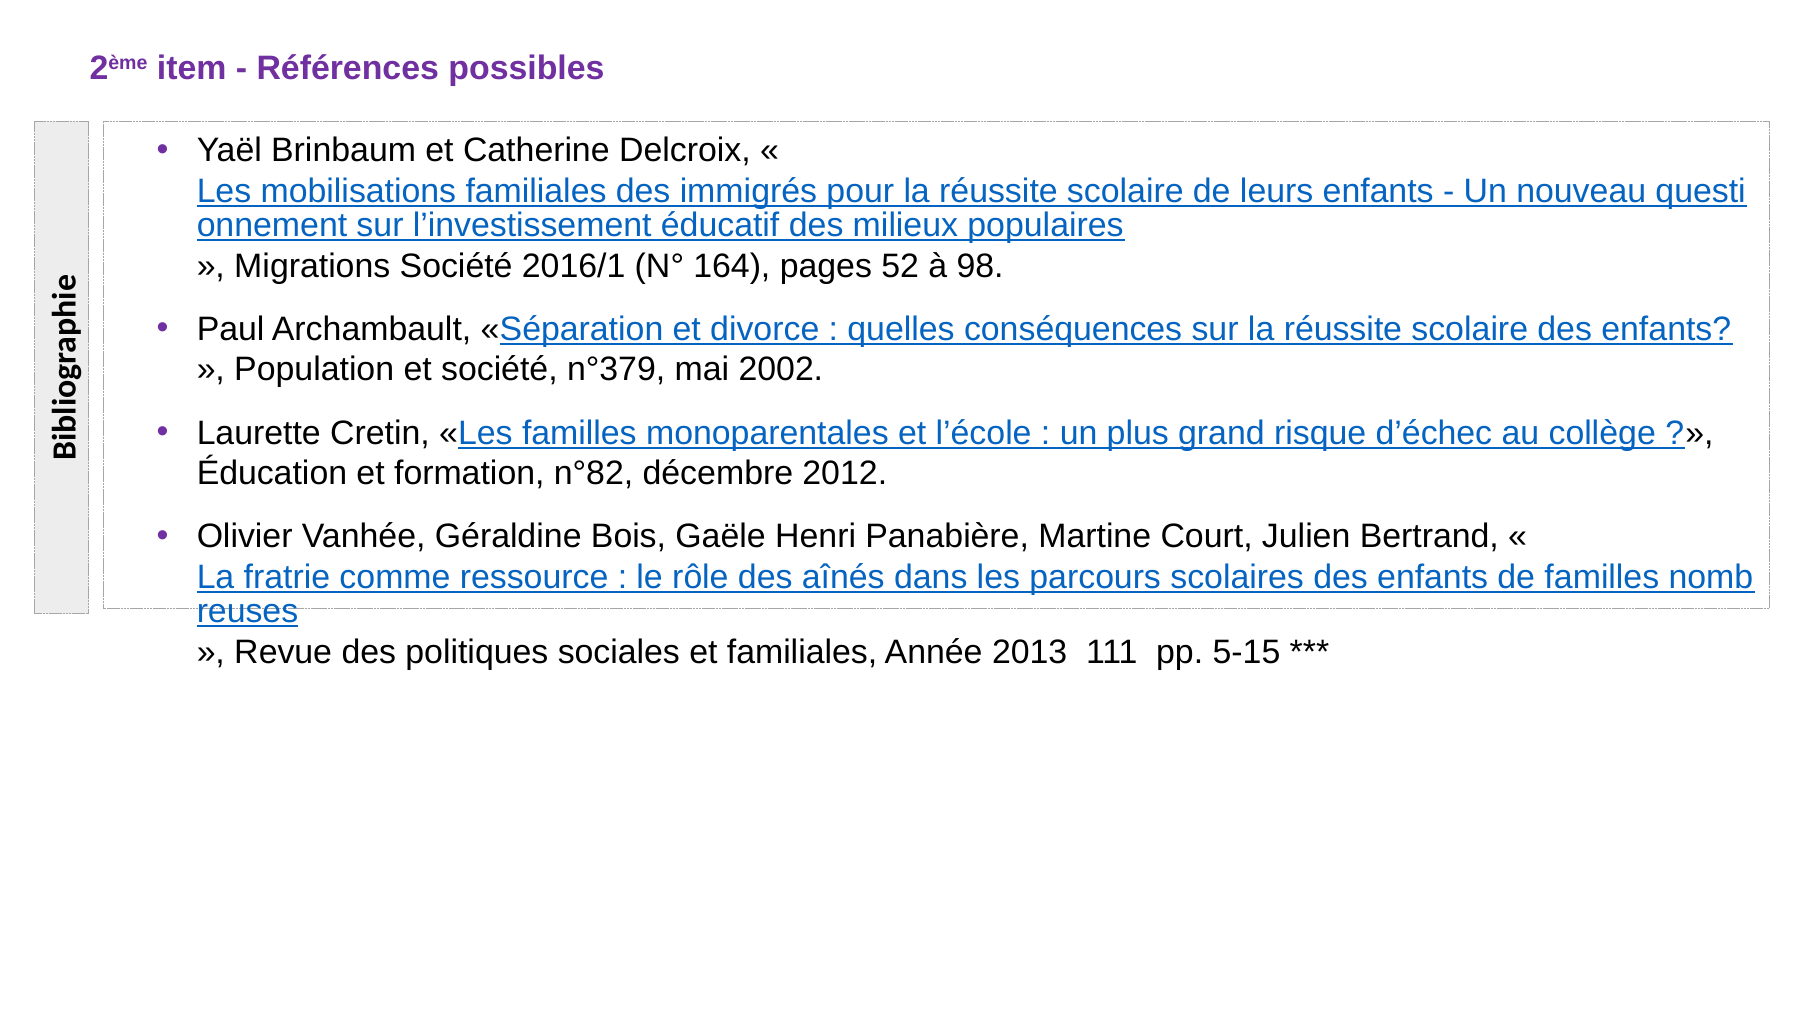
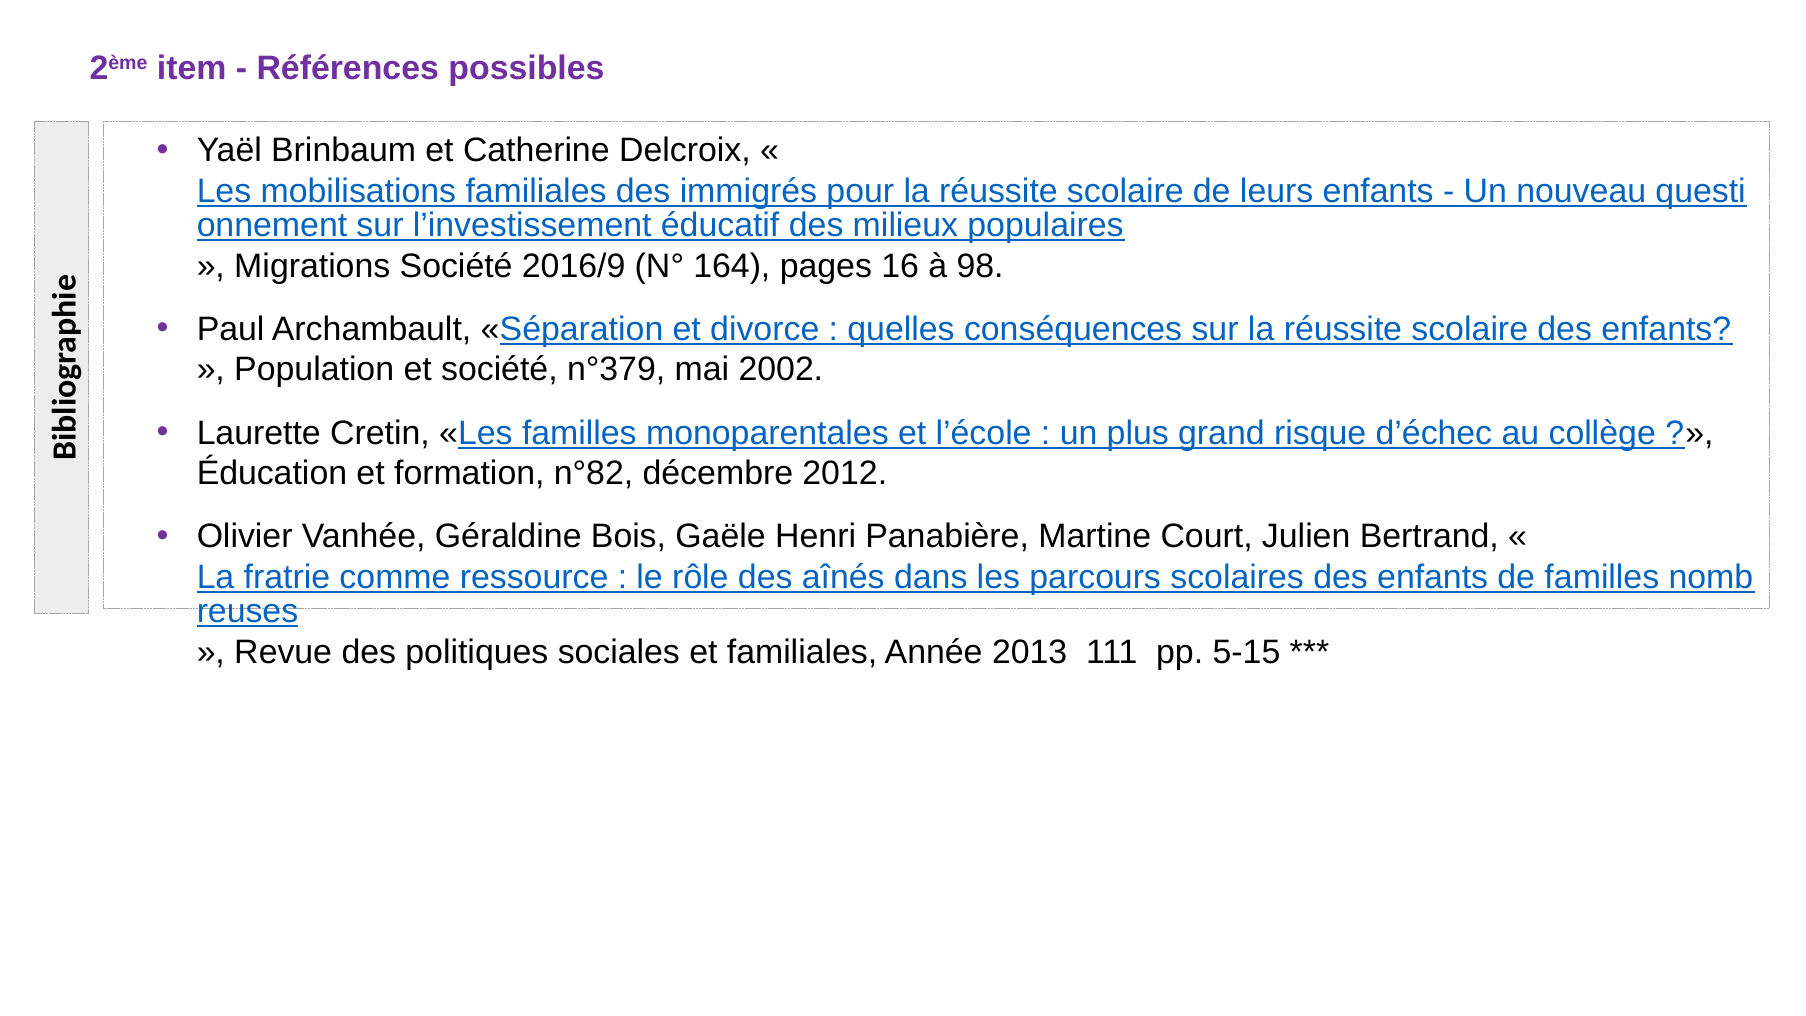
2016/1: 2016/1 -> 2016/9 (574, 266)
52: 52 -> 16 (900, 266)
